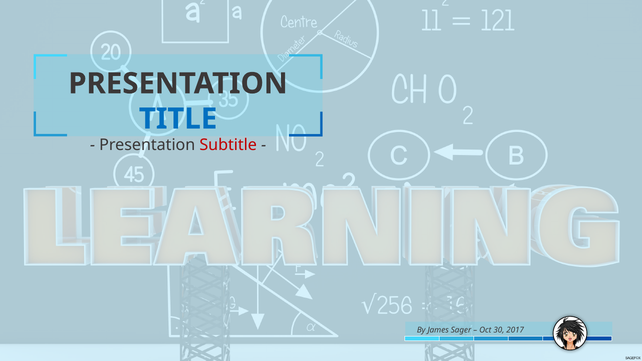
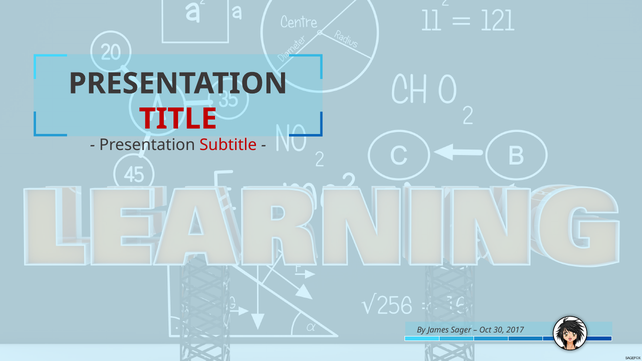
TITLE colour: blue -> red (178, 119)
